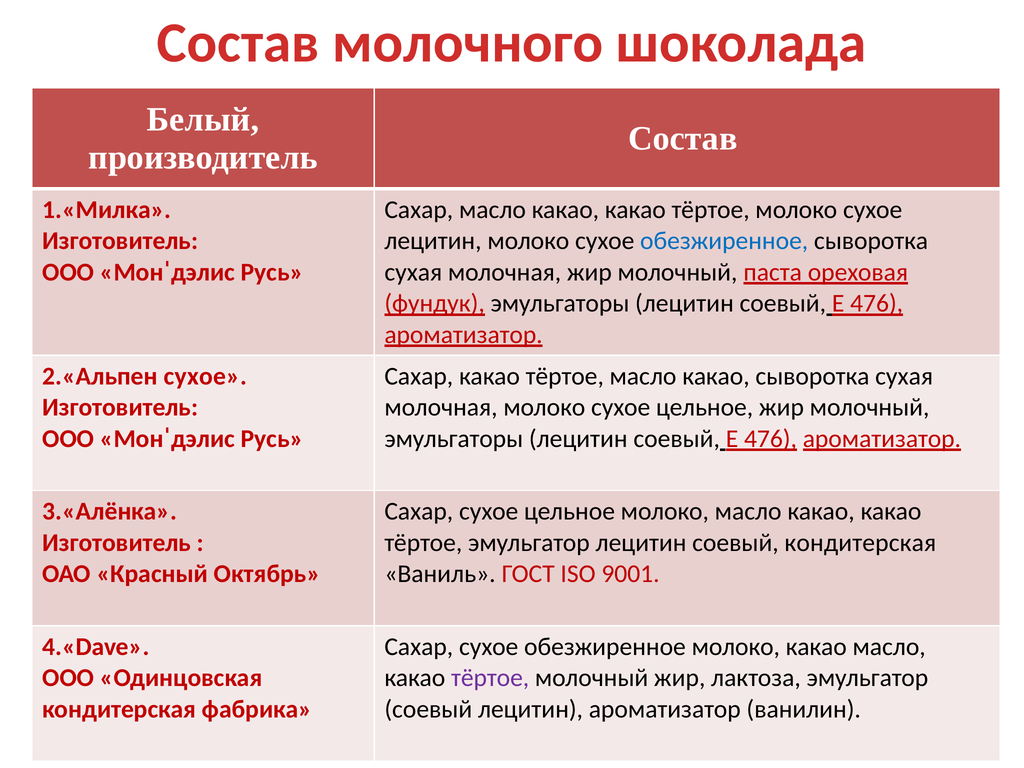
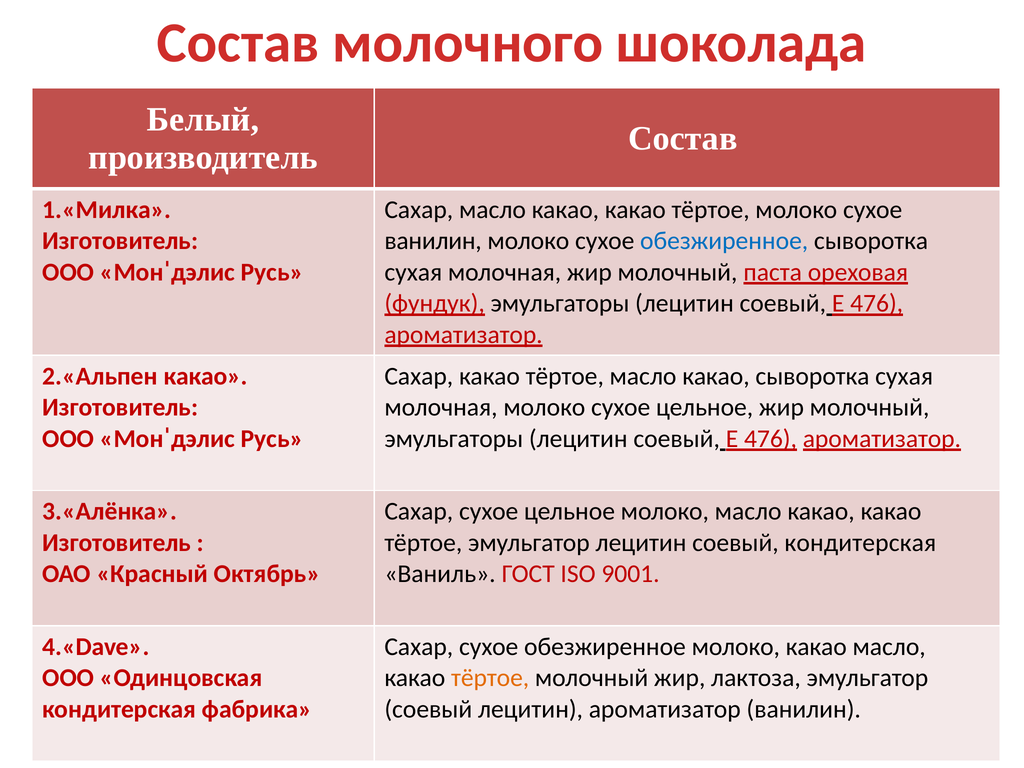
лецитин: лецитин -> ванилин (433, 241)
2.«Альпен сухое: сухое -> какао (206, 376)
тёртое colour: purple -> orange (490, 678)
